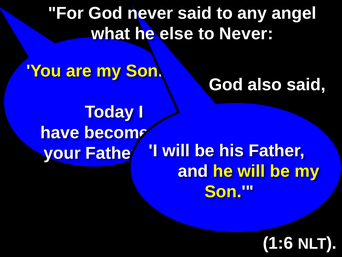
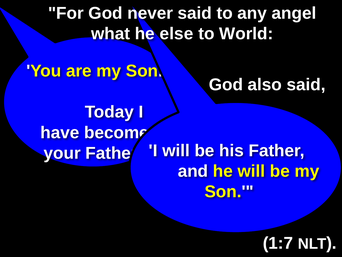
to Never: Never -> World (246, 34)
1:6: 1:6 -> 1:7 (278, 243)
